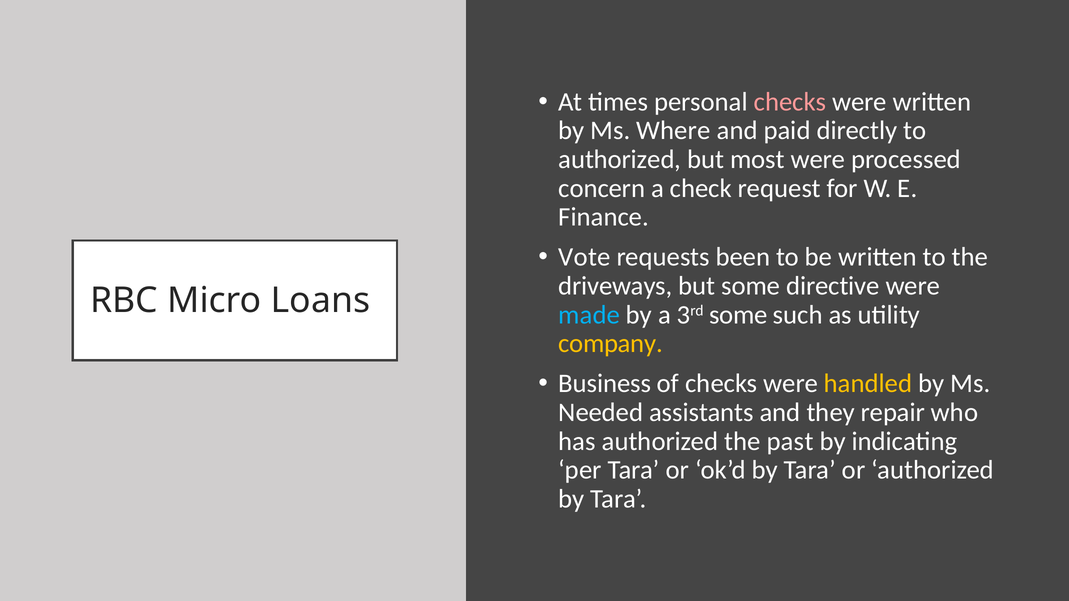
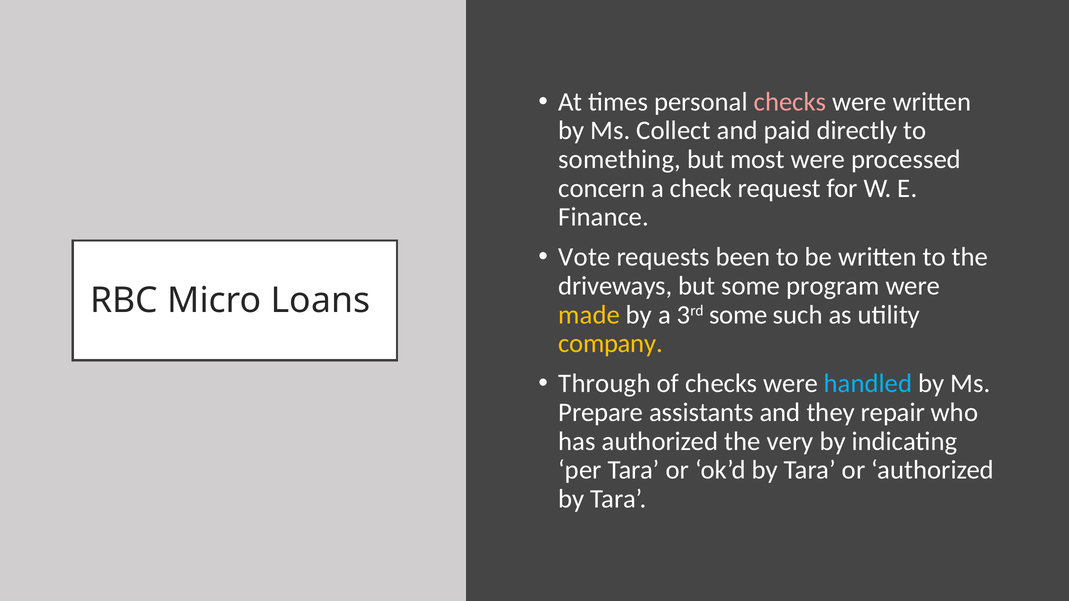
Where: Where -> Collect (674, 131)
authorized: authorized -> something (620, 160)
directive: directive -> program (833, 286)
made colour: light blue -> yellow (589, 315)
Business: Business -> Through (605, 384)
handled colour: yellow -> light blue (868, 384)
Needed: Needed -> Prepare (601, 413)
past: past -> very (790, 441)
